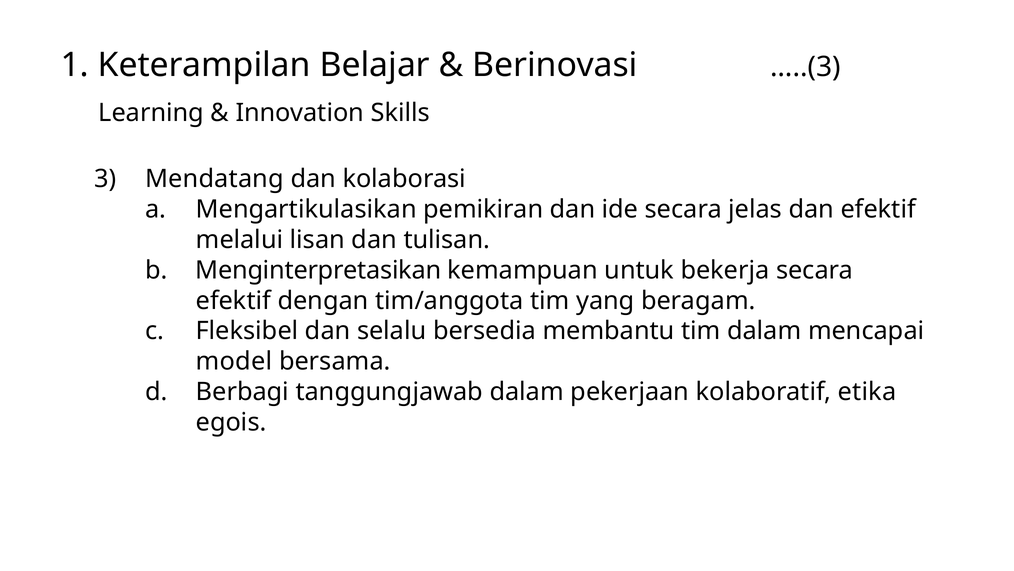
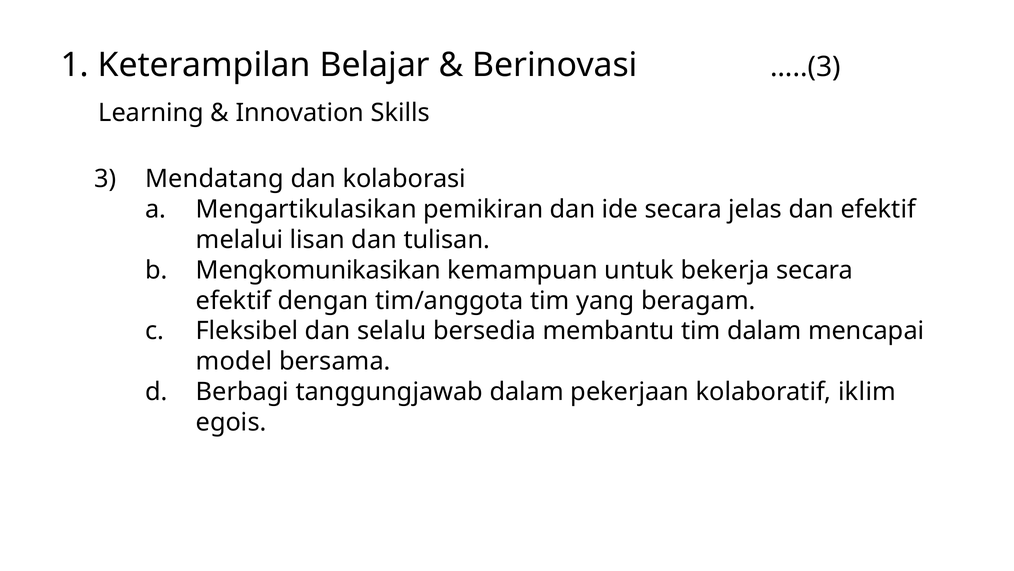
Menginterpretasikan: Menginterpretasikan -> Mengkomunikasikan (318, 270)
etika: etika -> iklim (867, 392)
